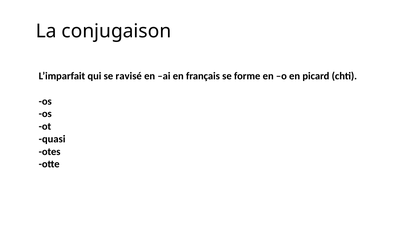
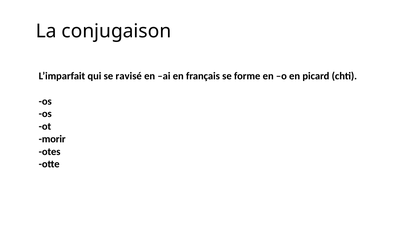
quasi: quasi -> morir (52, 139)
